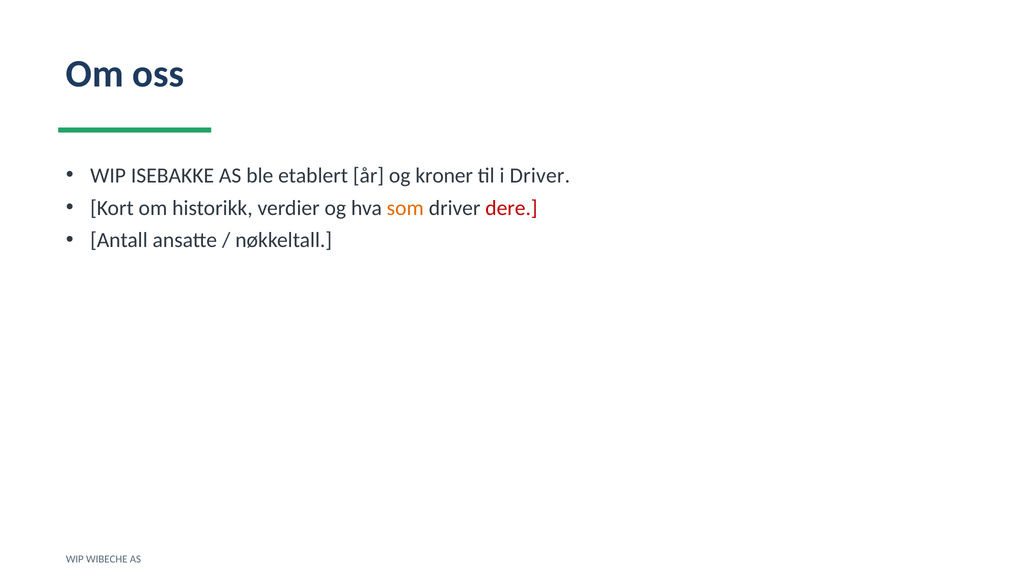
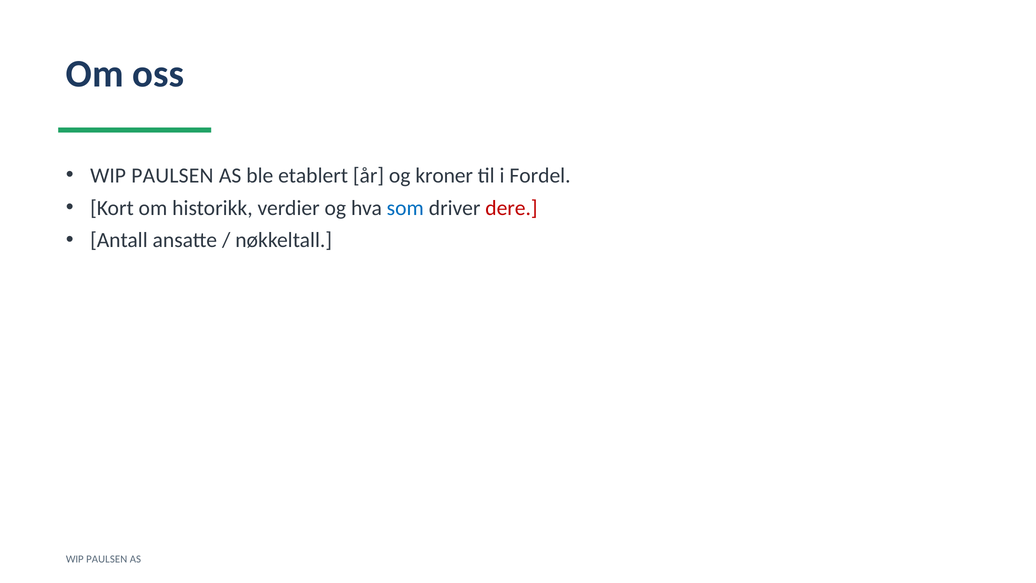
ISEBAKKE: ISEBAKKE -> PAULSEN (172, 175)
i Driver: Driver -> Fordel (540, 175)
som colour: orange -> blue (405, 208)
WIBECHE: WIBECHE -> PAULSEN (107, 559)
